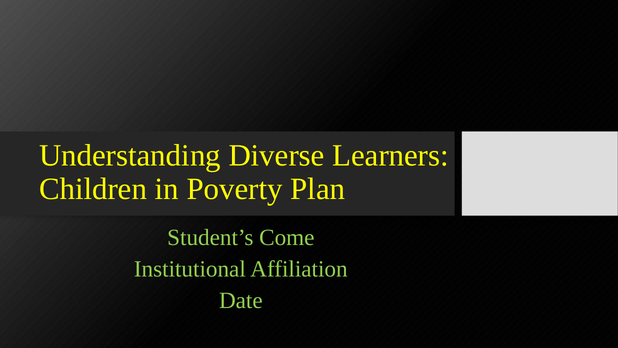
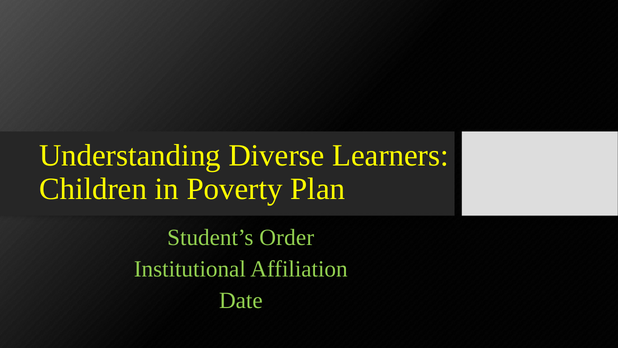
Come: Come -> Order (287, 237)
